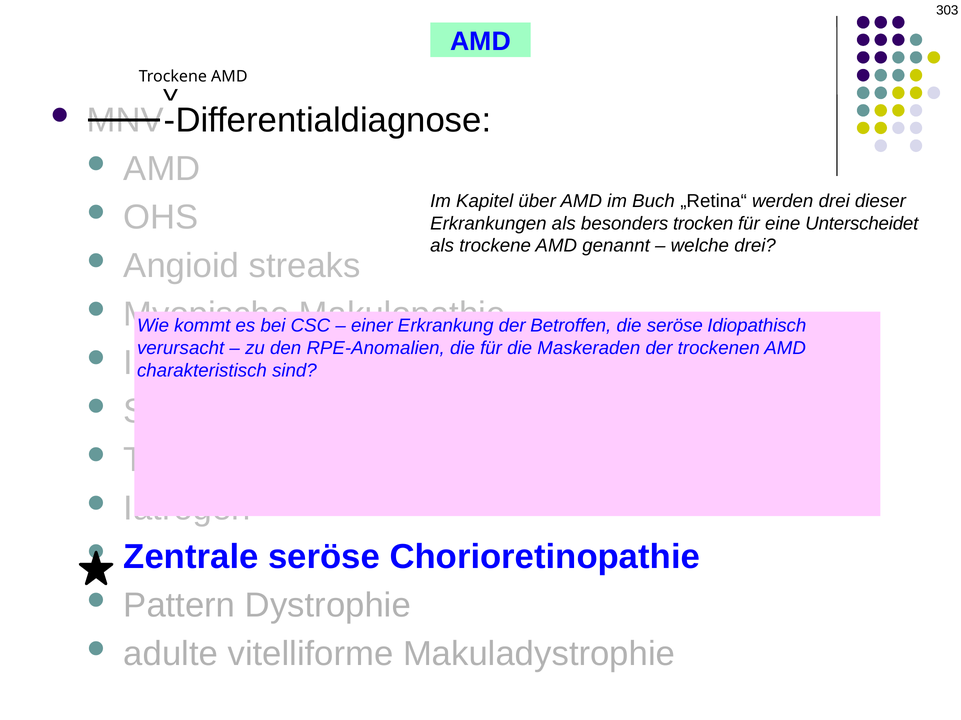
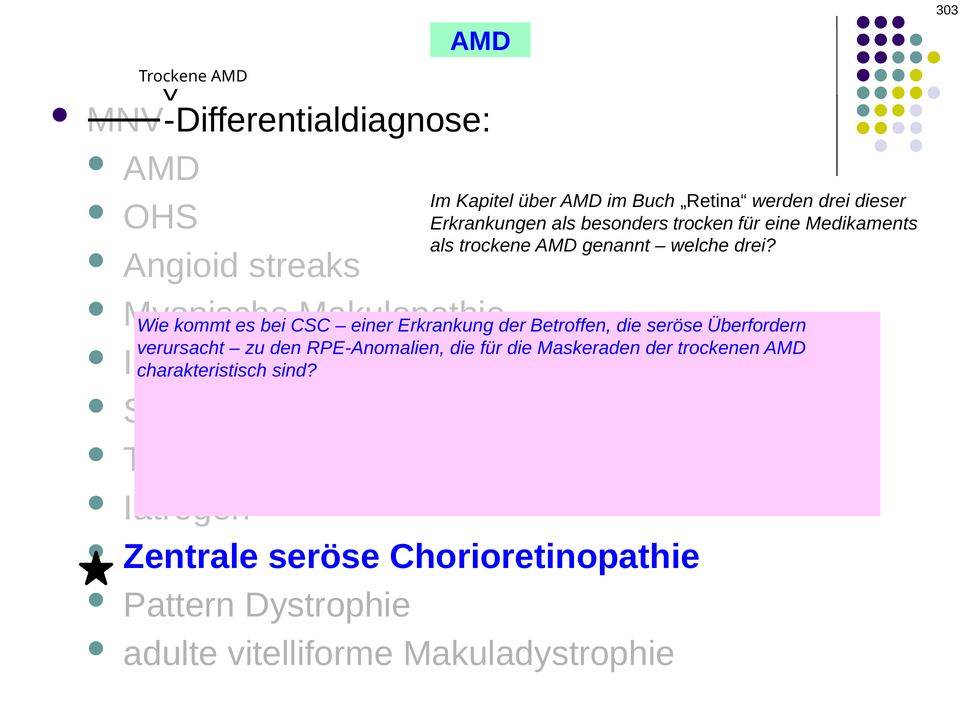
Unterscheidet: Unterscheidet -> Medikaments (862, 224)
seröse Idiopathisch: Idiopathisch -> Überfordern (757, 326)
